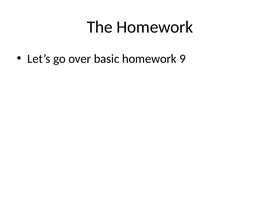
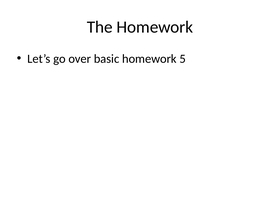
9: 9 -> 5 (183, 59)
